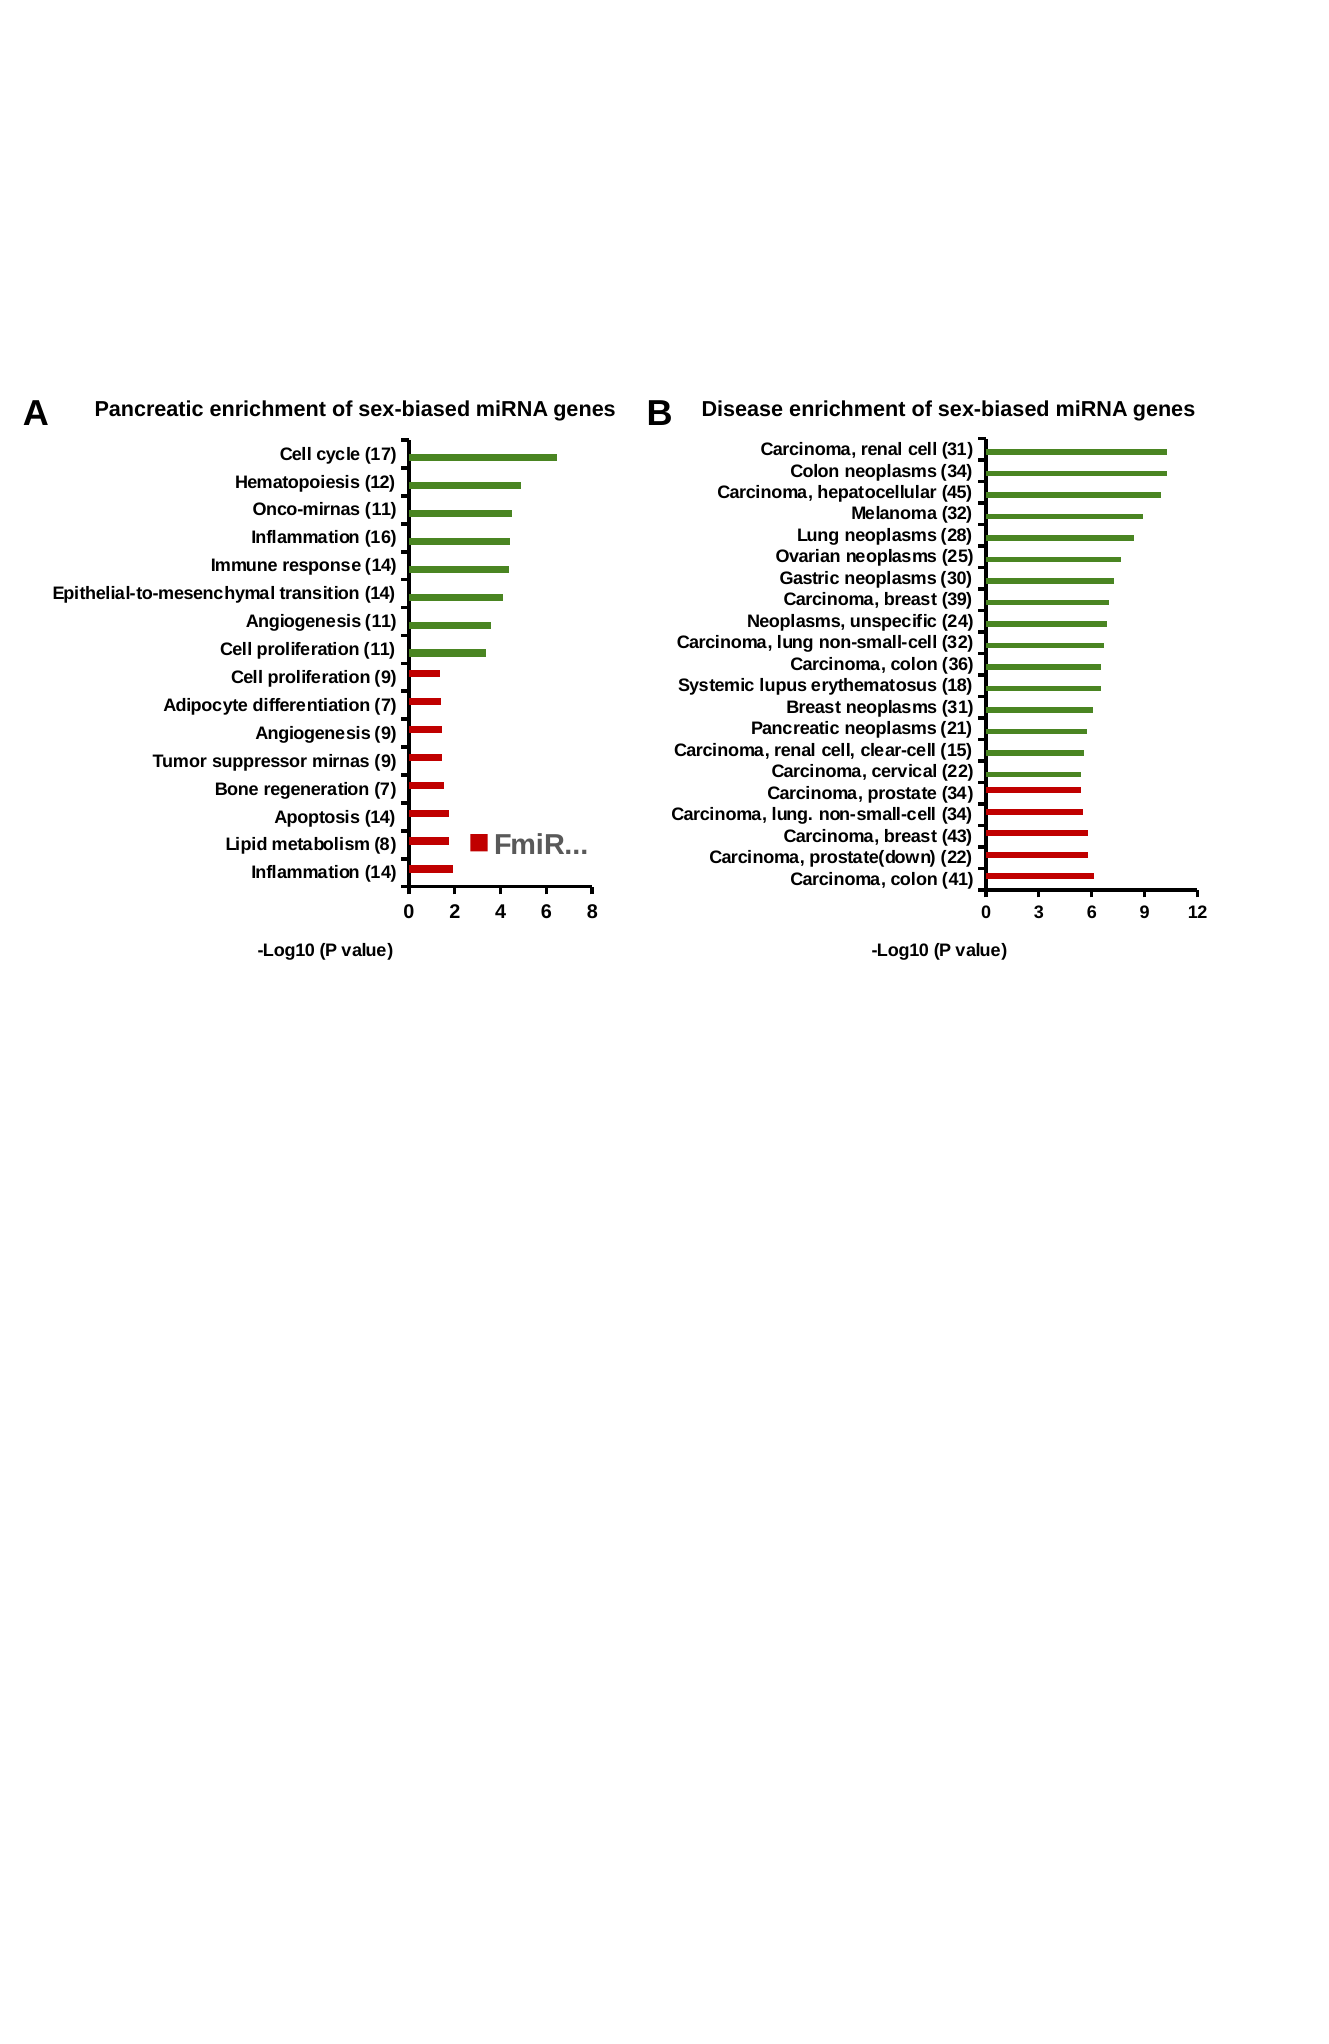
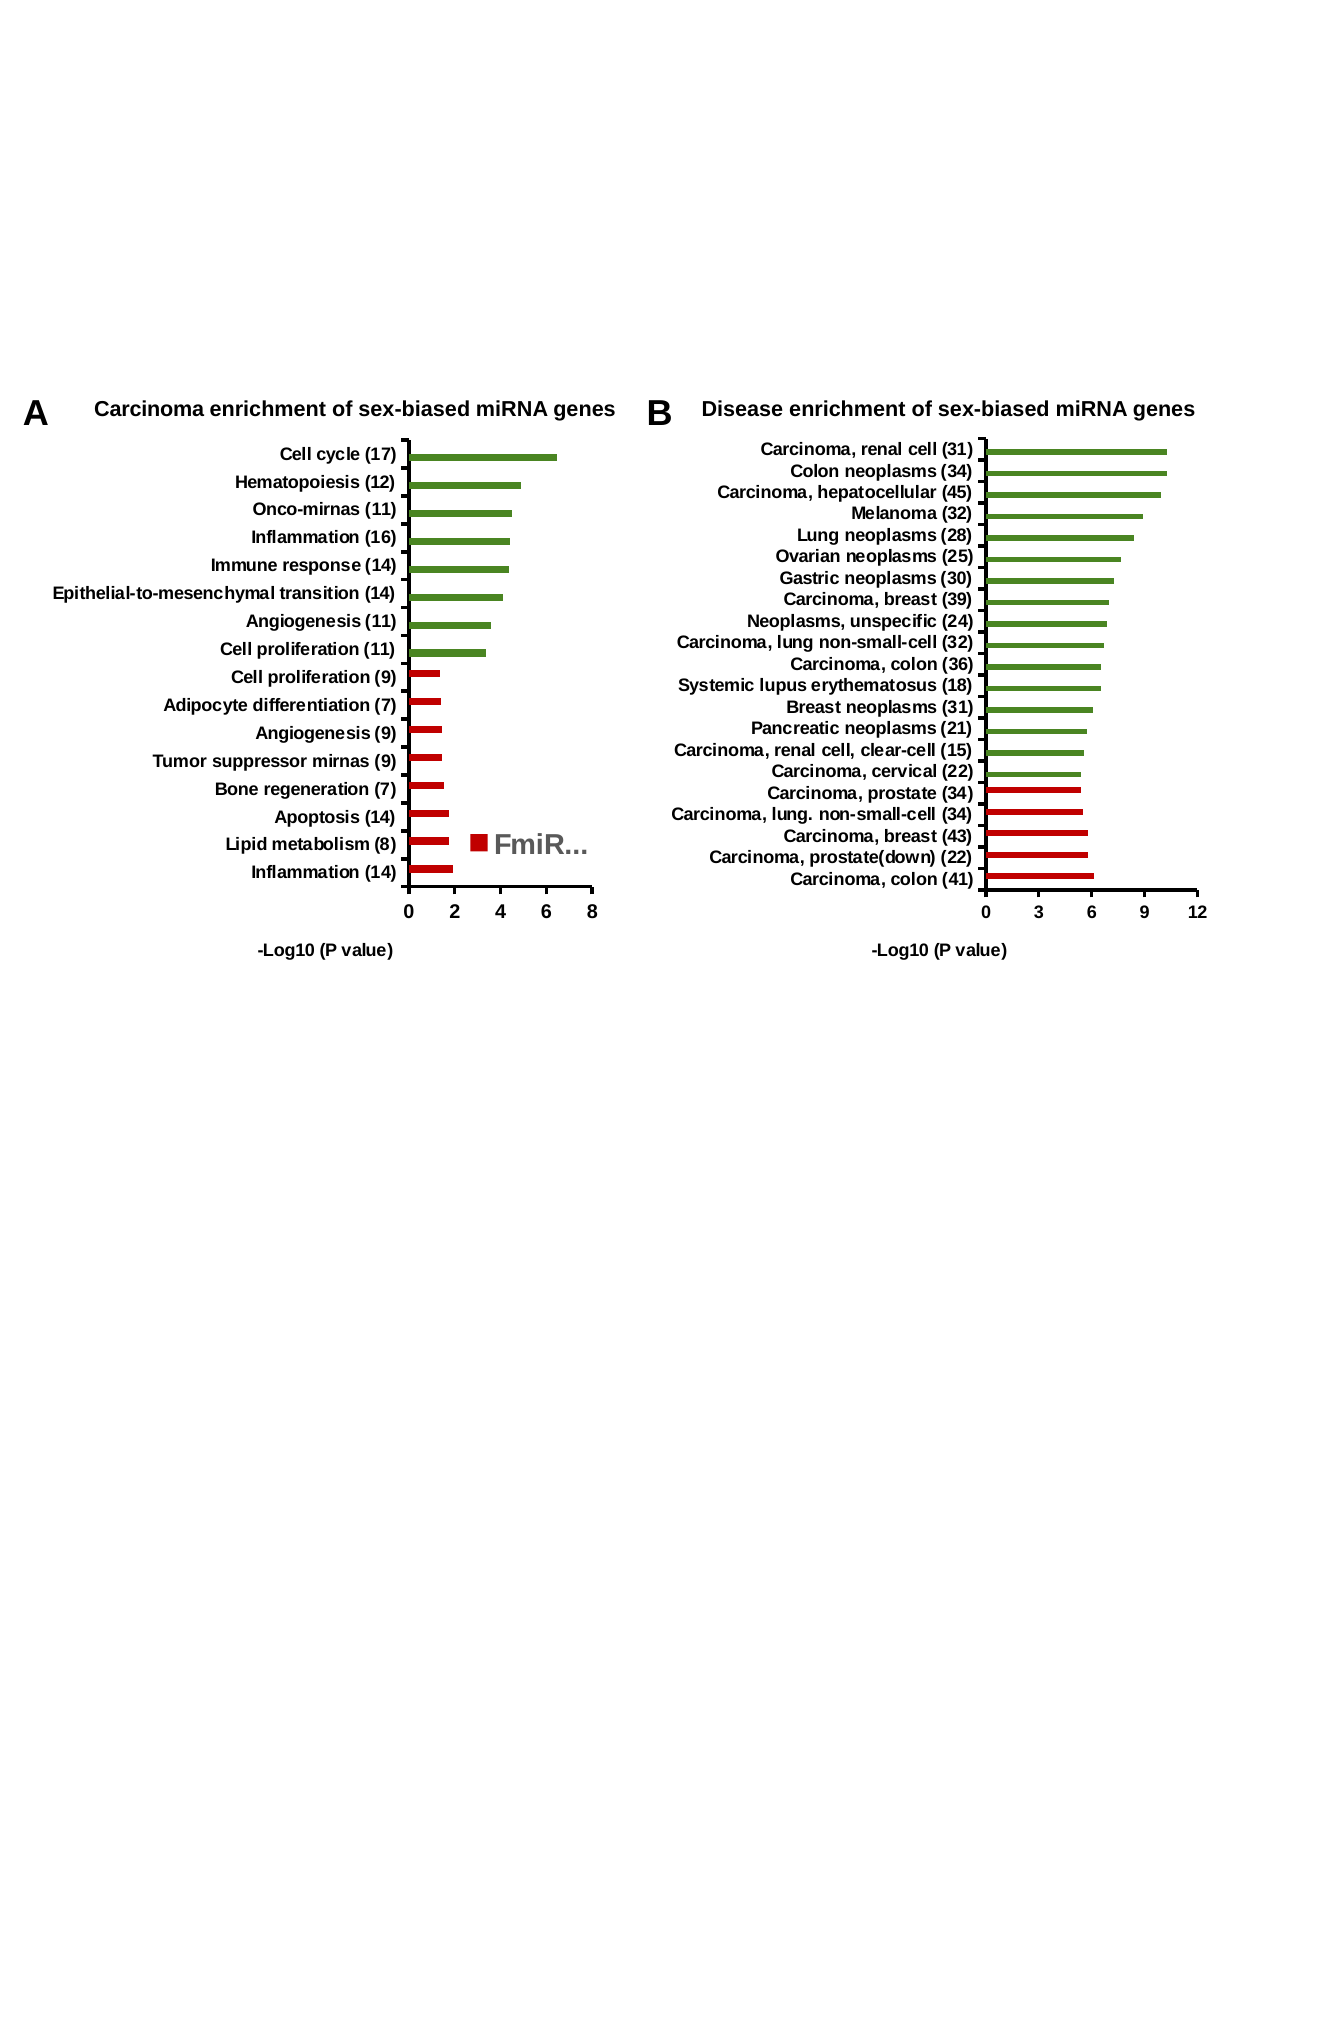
Pancreatic: Pancreatic -> Carcinoma (149, 410)
